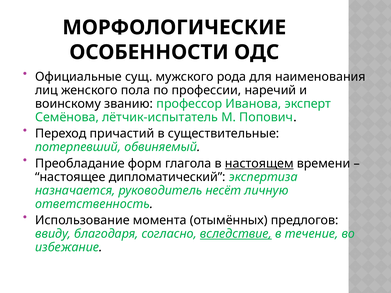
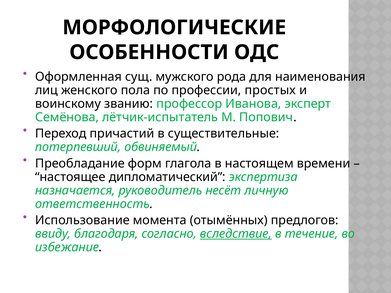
Официальные: Официальные -> Оформленная (78, 77)
наречий: наречий -> простых (270, 90)
настоящем underline: present -> none (259, 164)
